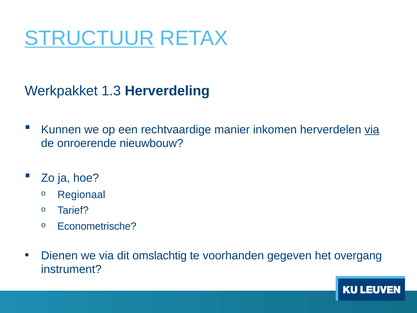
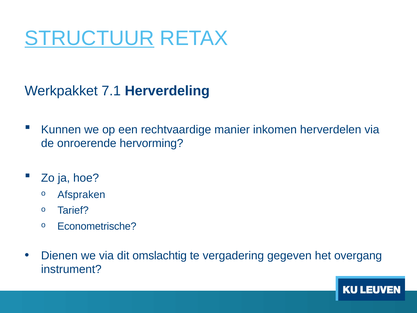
1.3: 1.3 -> 7.1 (111, 91)
via underline: present -> none (372, 129)
nieuwbouw: nieuwbouw -> hervorming (151, 143)
Regionaal: Regionaal -> Afspraken (81, 194)
voorhanden: voorhanden -> vergadering (233, 255)
